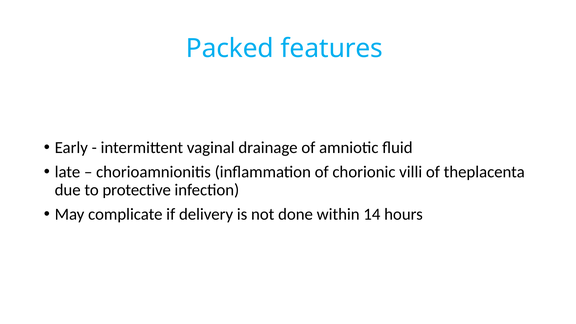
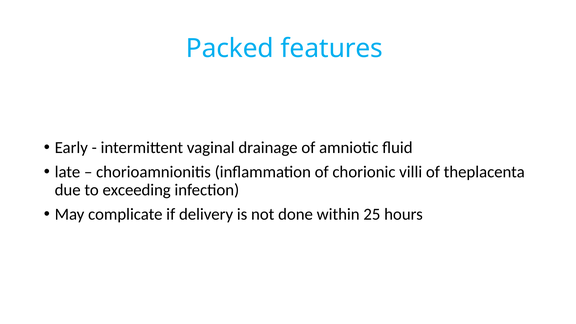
protective: protective -> exceeding (137, 190)
14: 14 -> 25 (372, 214)
